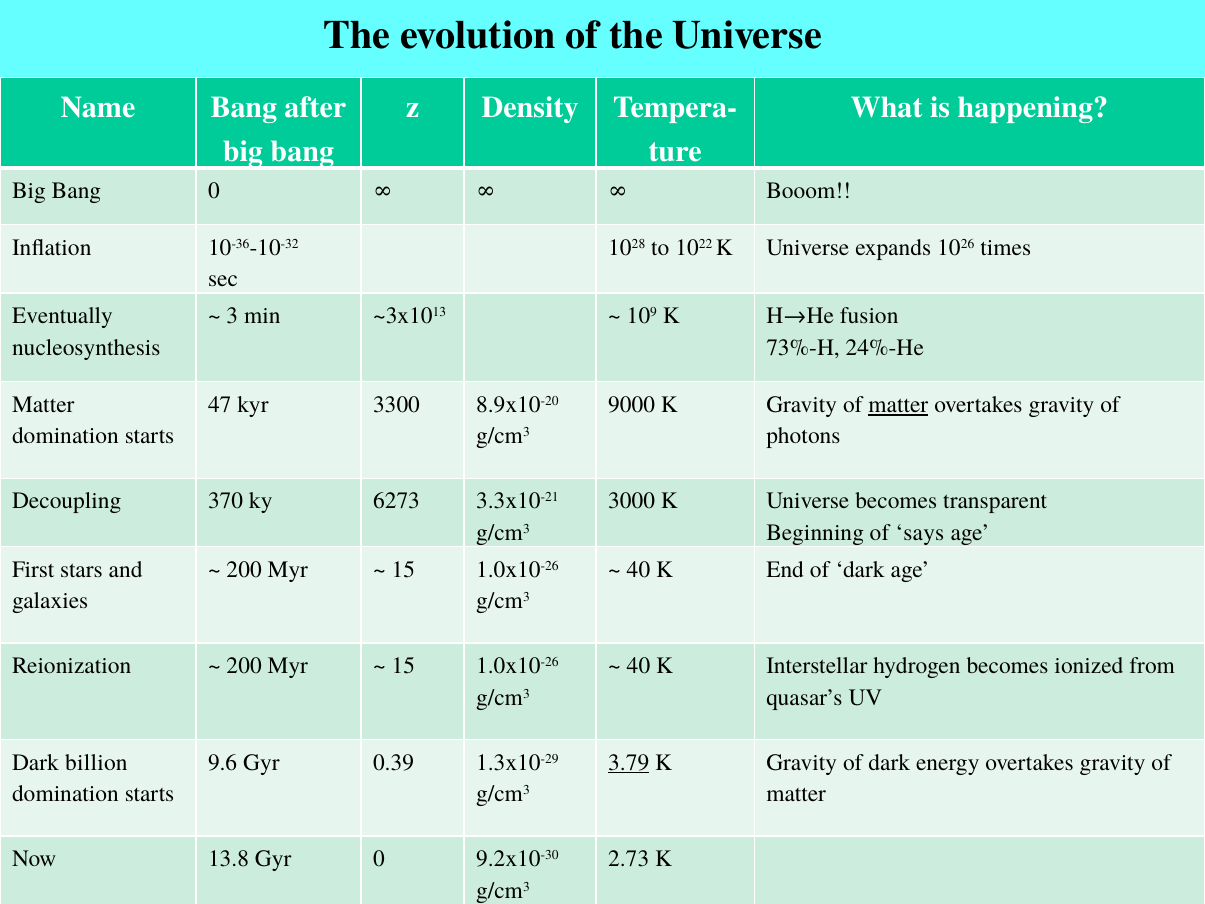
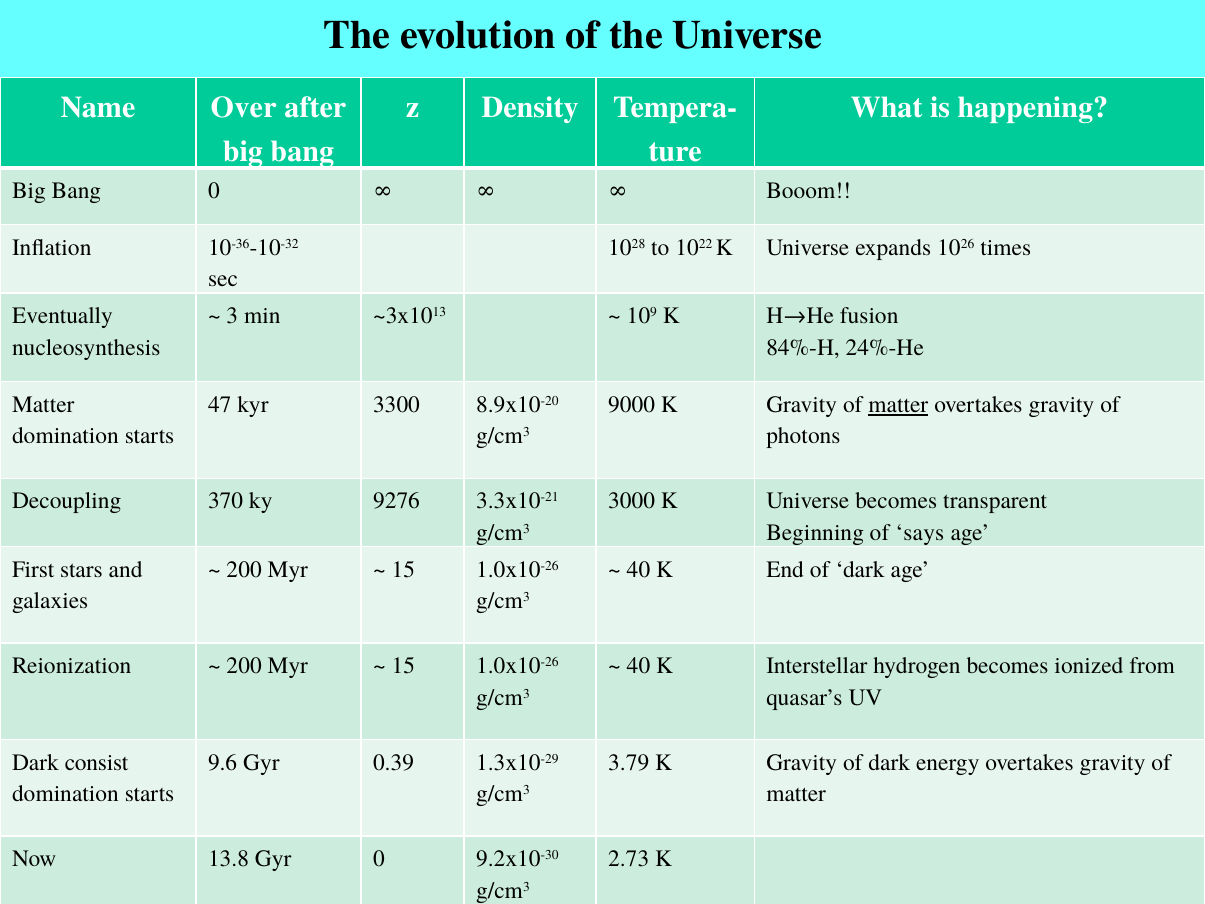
Name Bang: Bang -> Over (244, 107)
73%-H: 73%-H -> 84%-H (803, 347)
6273: 6273 -> 9276 (397, 501)
billion: billion -> consist (97, 762)
3.79 underline: present -> none (629, 762)
